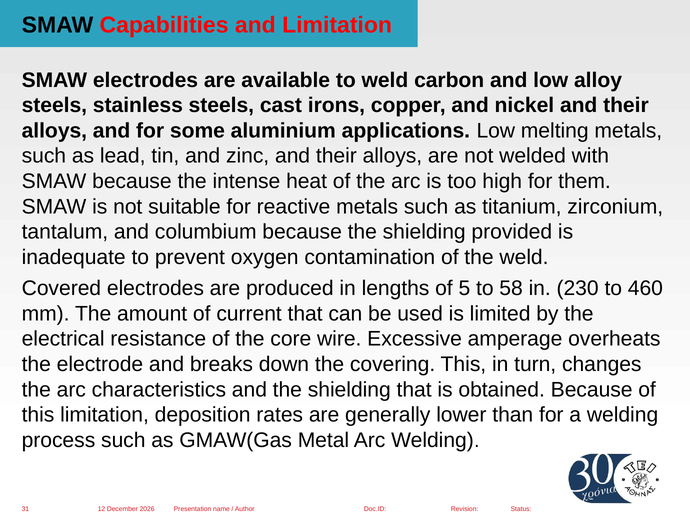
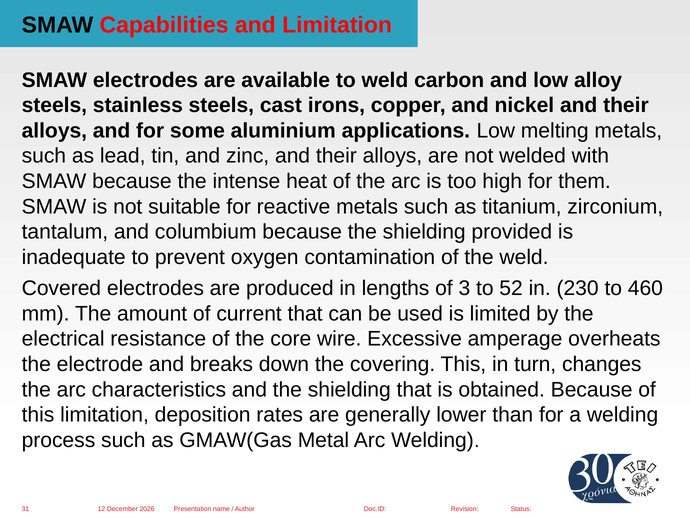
5: 5 -> 3 (464, 288)
58: 58 -> 52 (511, 288)
